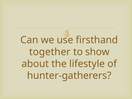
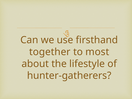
show: show -> most (97, 52)
